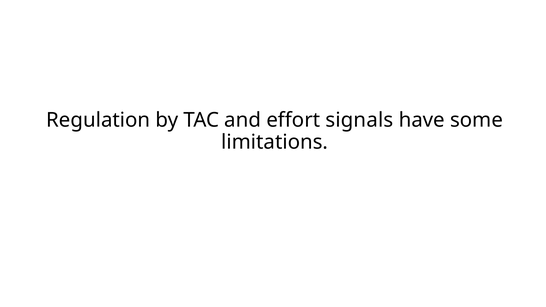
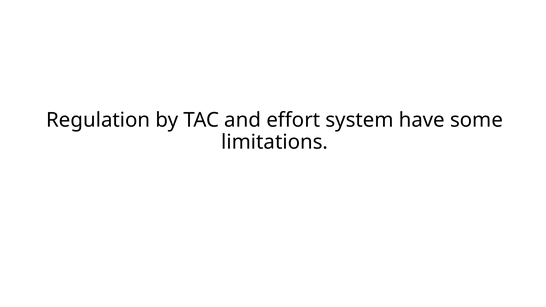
signals: signals -> system (359, 120)
